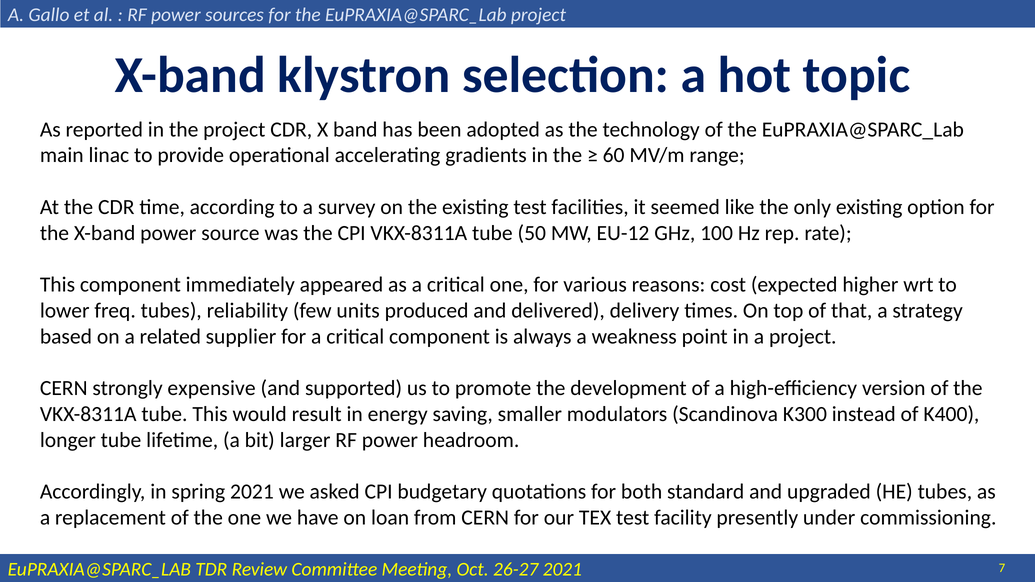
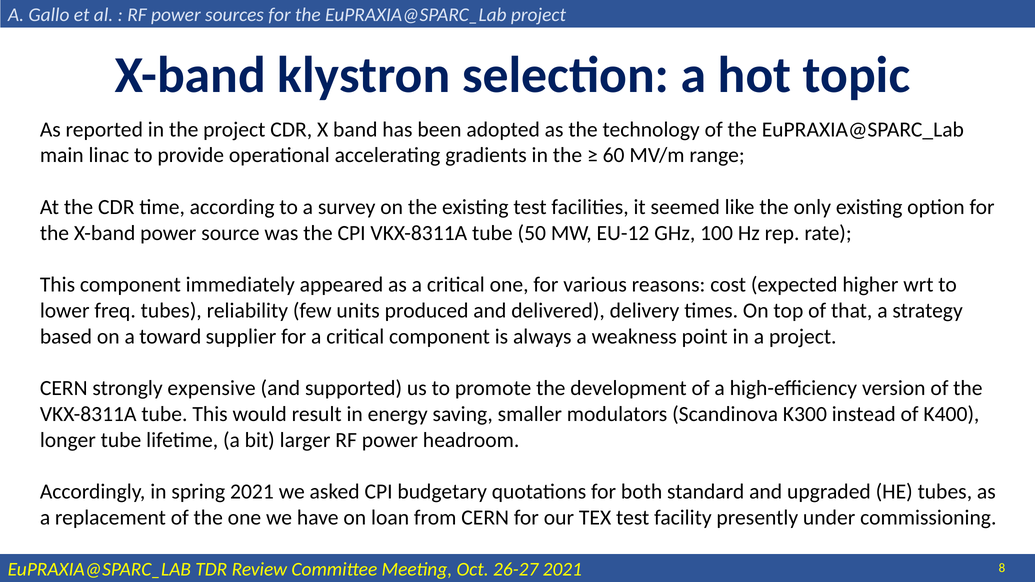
related: related -> toward (170, 337)
7: 7 -> 8 (1002, 568)
